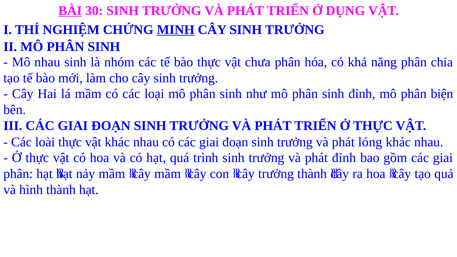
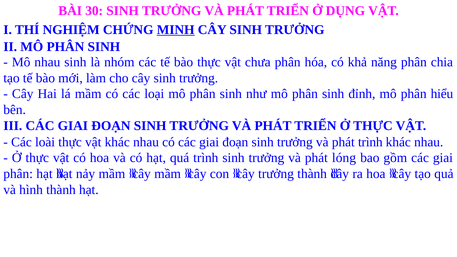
BÀI underline: present -> none (70, 11)
biện: biện -> hiểu (442, 94)
phát lóng: lóng -> trình (370, 142)
phát đỉnh: đỉnh -> lóng (344, 158)
